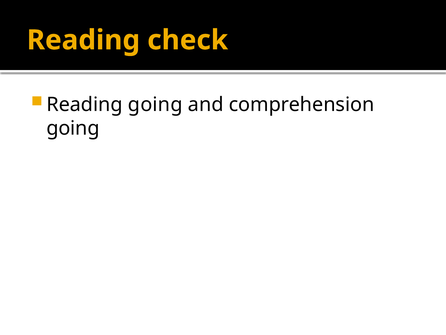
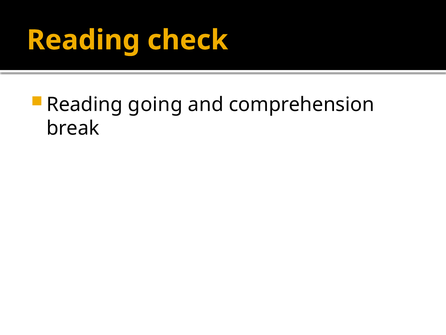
going: going -> break (73, 128)
